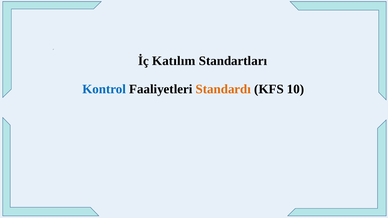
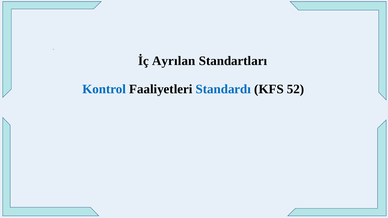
Katılım: Katılım -> Ayrılan (174, 61)
Standardı colour: orange -> blue (223, 89)
10: 10 -> 52 (296, 89)
